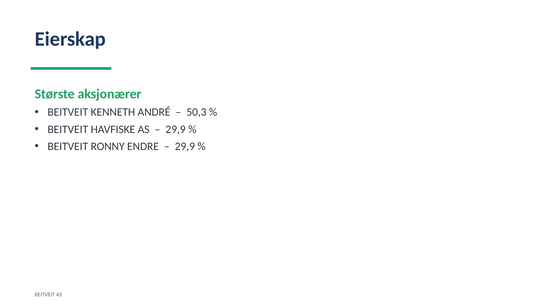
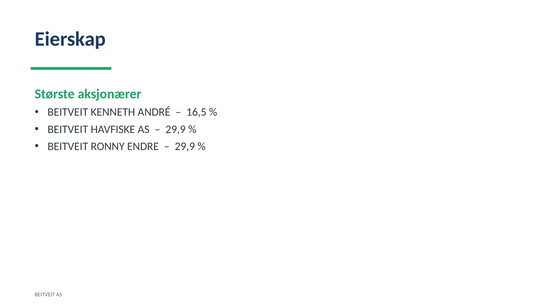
50,3: 50,3 -> 16,5 (196, 112)
